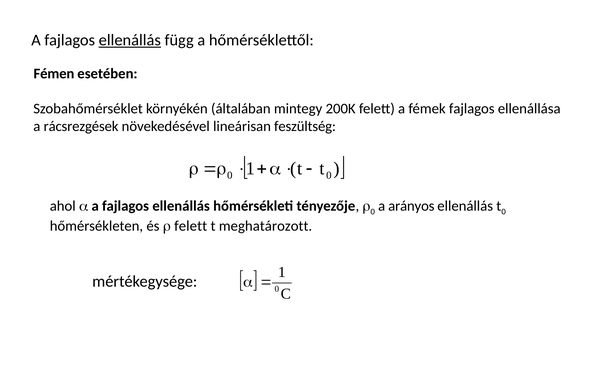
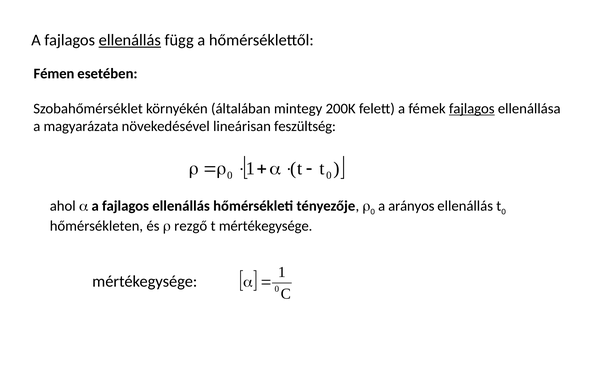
fajlagos underline: none -> present (472, 109)
rácsrezgések: rácsrezgések -> magyarázata (81, 126)
felett: felett -> rezgő (191, 226)
t meghatározott: meghatározott -> mértékegysége (266, 226)
